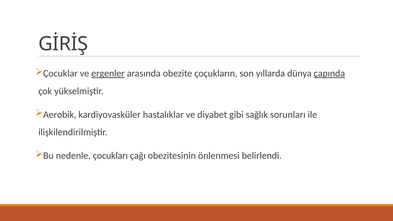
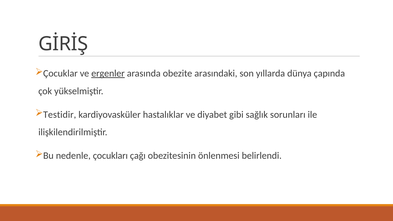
çoçukların: çoçukların -> arasındaki (216, 73)
çapında underline: present -> none (329, 73)
Aerobik: Aerobik -> Testidir (60, 115)
